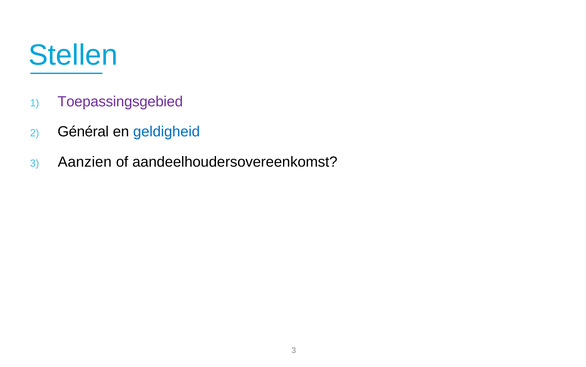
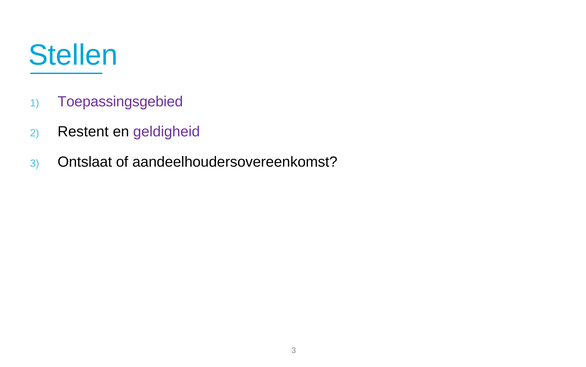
Général: Général -> Restent (83, 131)
geldigheid colour: blue -> purple (167, 131)
Aanzien: Aanzien -> Ontslaat (85, 162)
